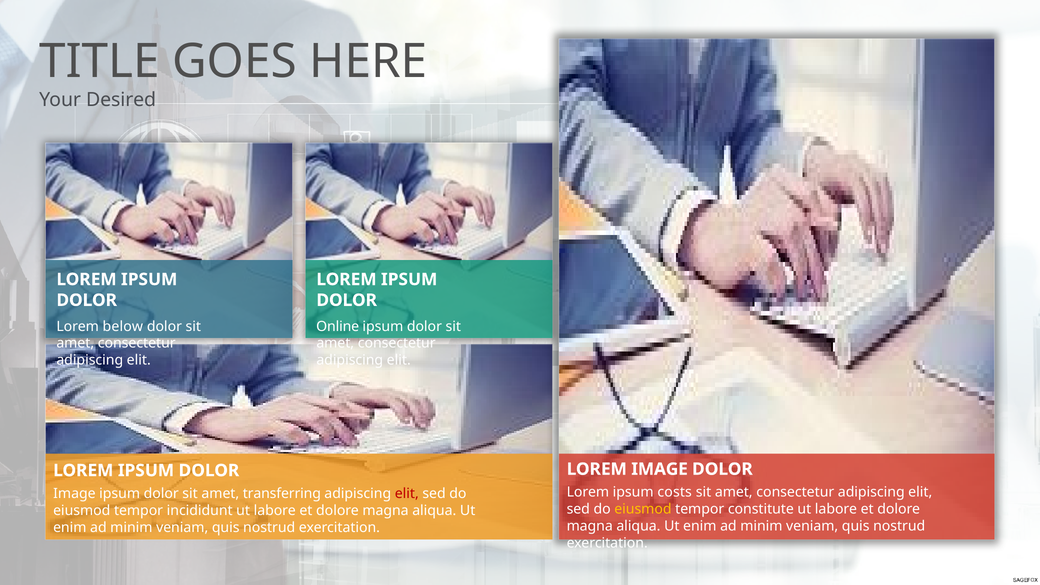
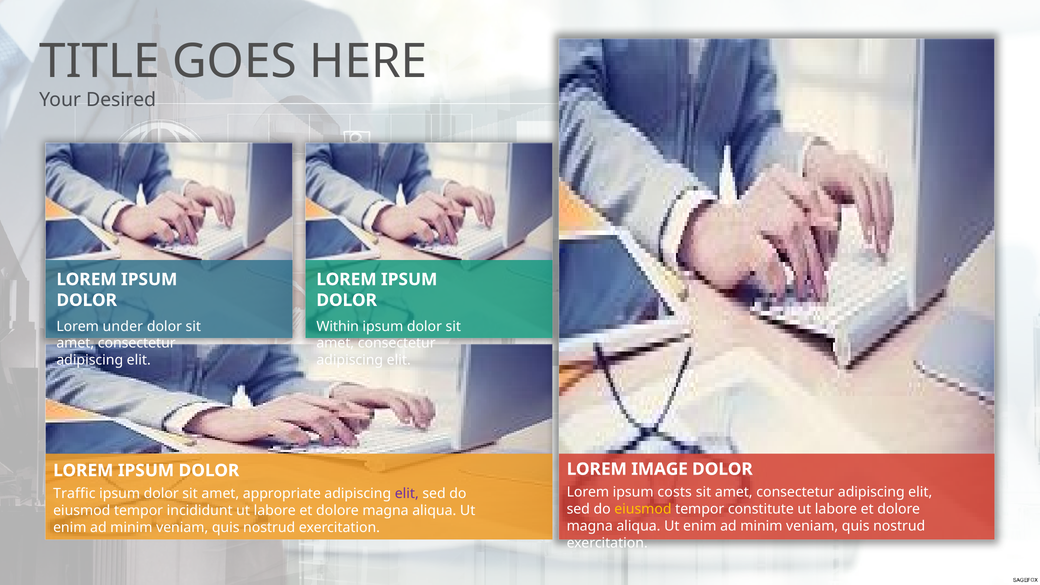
below: below -> under (123, 326)
Online: Online -> Within (338, 326)
Image: Image -> Traffic (74, 494)
transferring: transferring -> appropriate (282, 494)
elit colour: red -> purple (407, 494)
